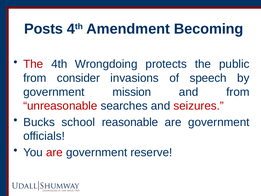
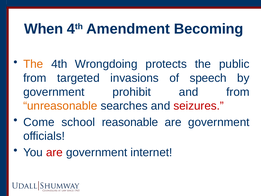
Posts: Posts -> When (44, 29)
The colour: red -> orange (33, 64)
consider: consider -> targeted (78, 78)
mission: mission -> prohibit (132, 92)
unreasonable colour: red -> orange (60, 106)
Bucks: Bucks -> Come (39, 122)
reserve: reserve -> internet (151, 152)
